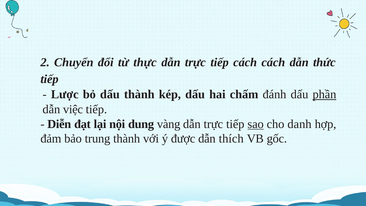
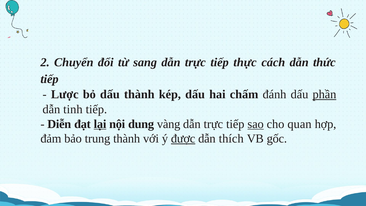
thực: thực -> sang (145, 62)
tiếp cách: cách -> thực (245, 62)
việc: việc -> tinh (73, 109)
lại underline: none -> present (100, 124)
danh: danh -> quan (299, 124)
được underline: none -> present (183, 139)
